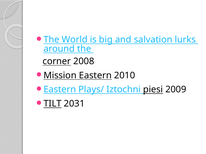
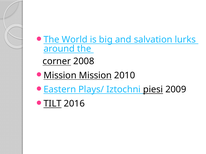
Mission Eastern: Eastern -> Mission (95, 76)
2031: 2031 -> 2016 (74, 104)
